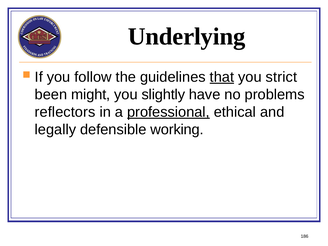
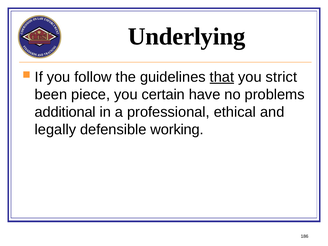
might: might -> piece (91, 95)
slightly: slightly -> certain (163, 95)
reflectors: reflectors -> additional (65, 112)
professional underline: present -> none (168, 112)
